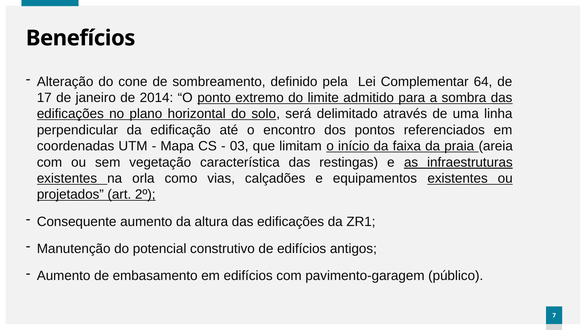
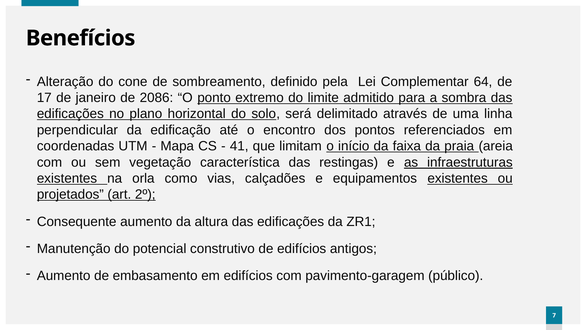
2014: 2014 -> 2086 (156, 98)
03: 03 -> 41 (239, 146)
